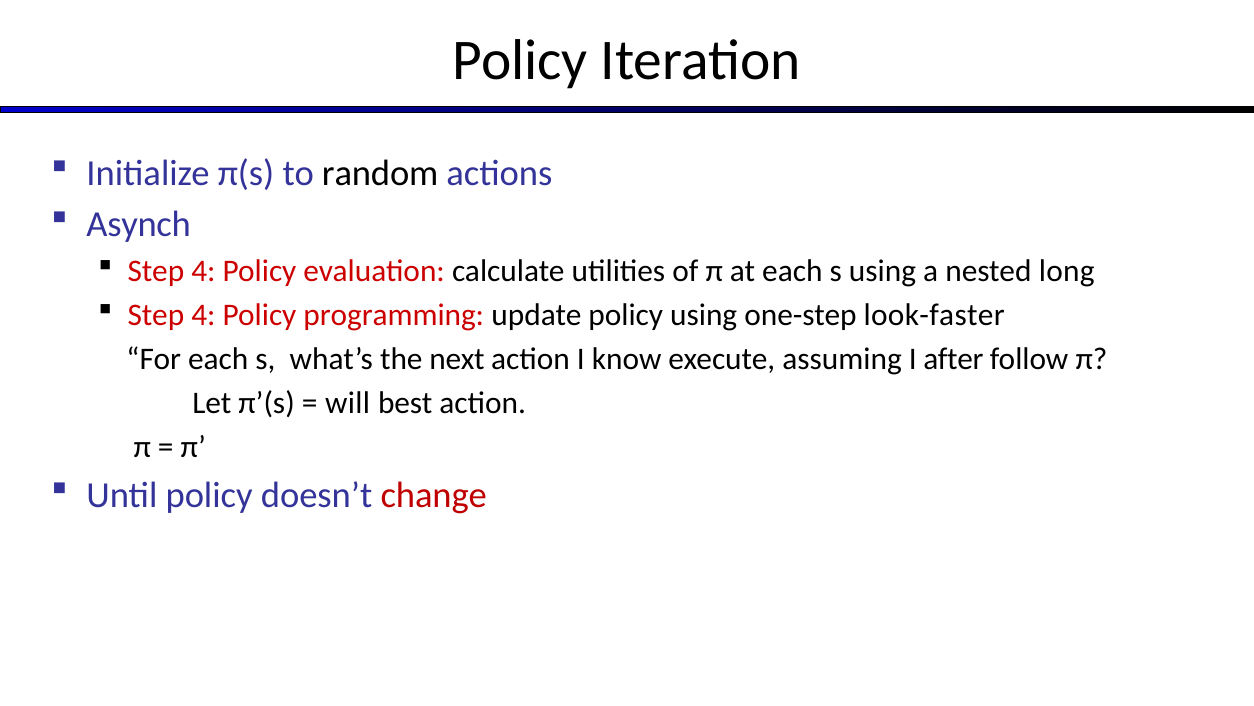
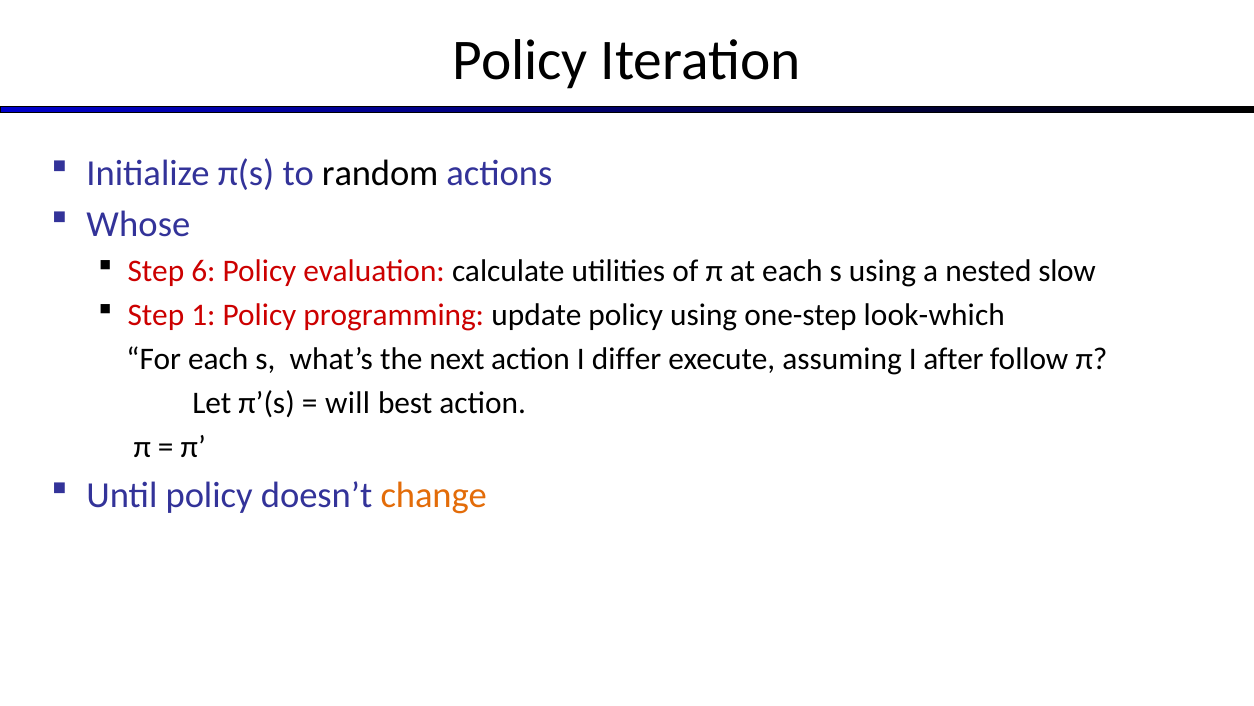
Asynch: Asynch -> Whose (138, 224)
4: 4 -> 6 (203, 271)
long: long -> slow (1067, 271)
4: 4 -> 1 (203, 315)
look-faster: look-faster -> look-which (934, 315)
know: know -> differ (627, 359)
change colour: red -> orange (434, 495)
